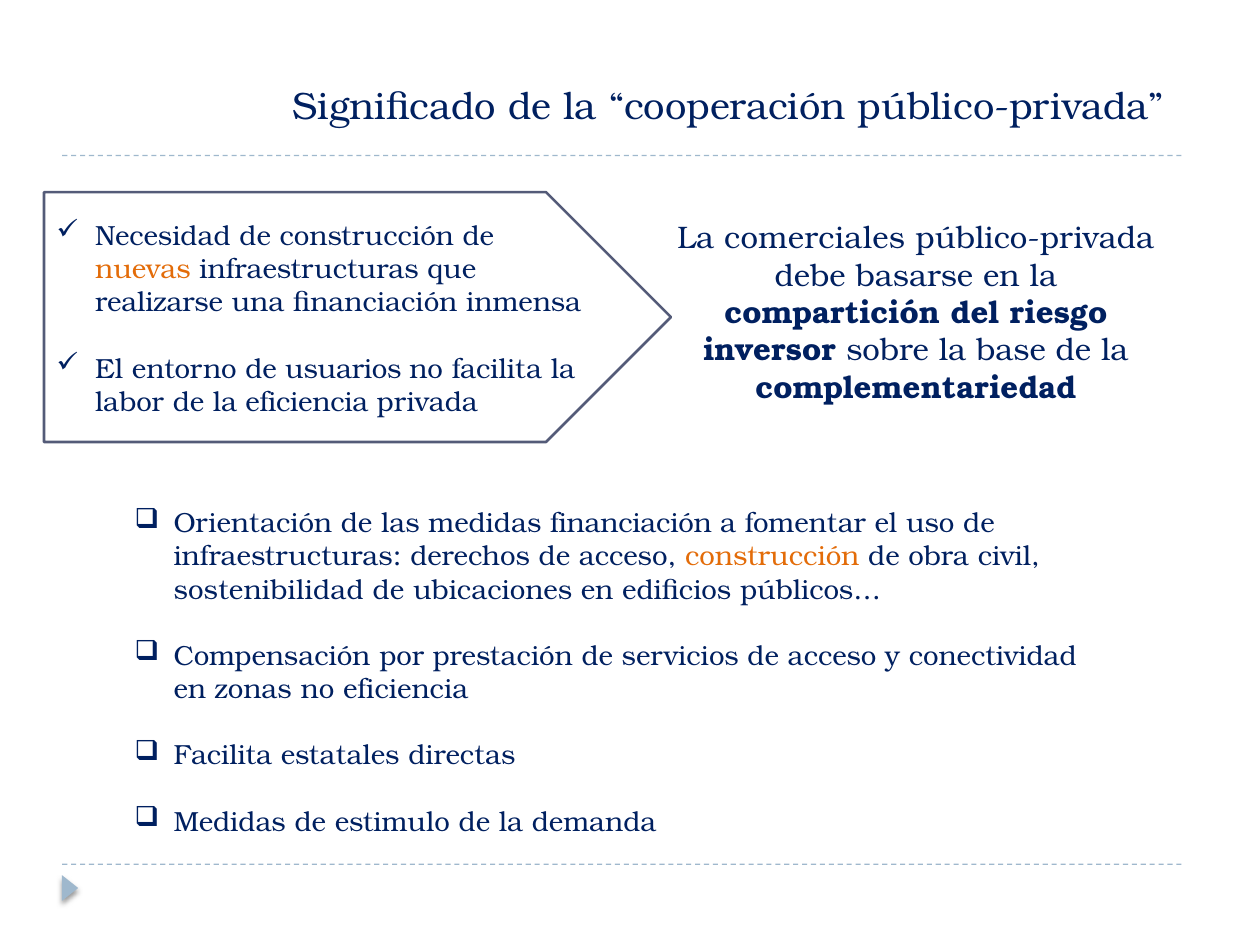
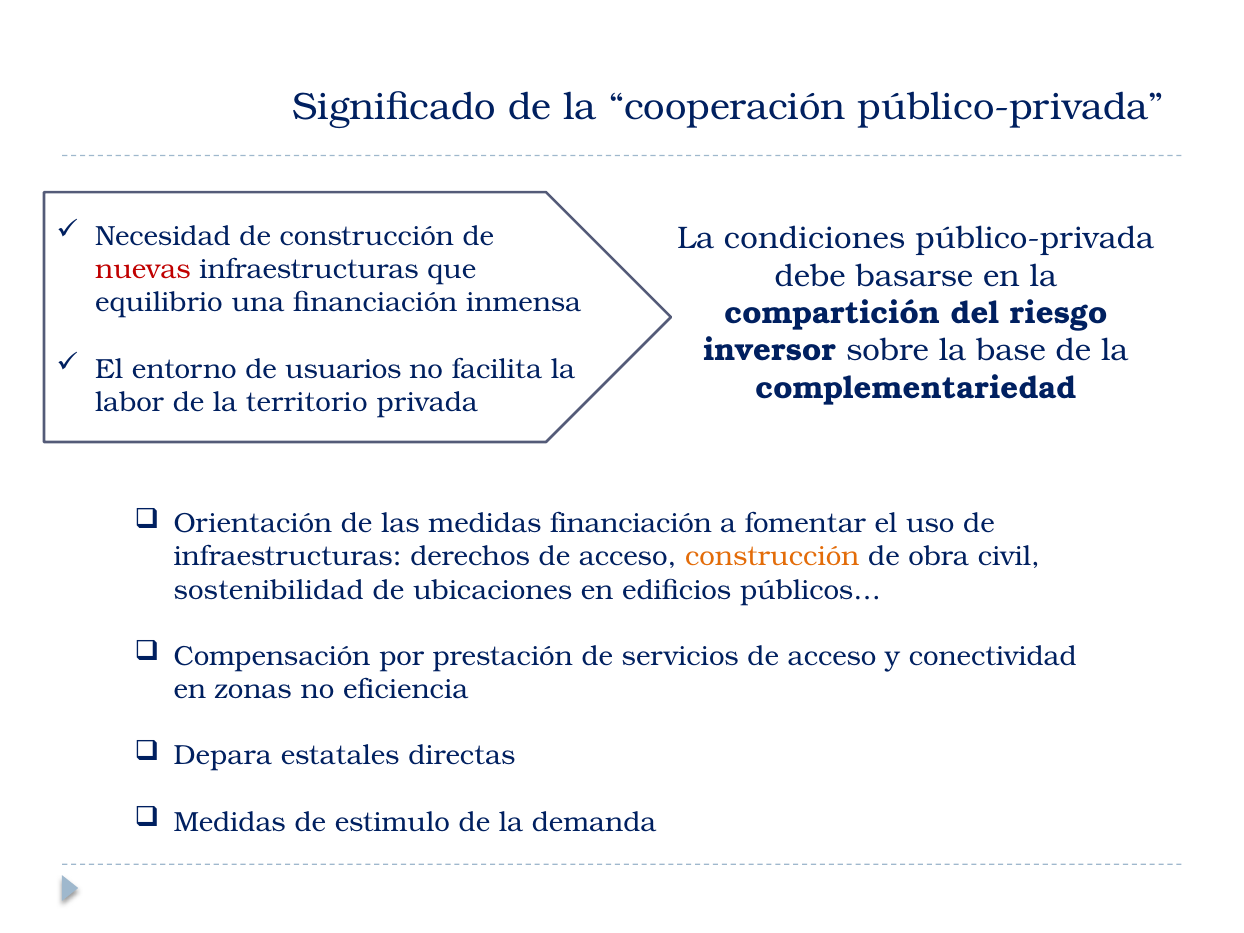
comerciales: comerciales -> condiciones (815, 239)
nuevas colour: orange -> red (143, 270)
realizarse: realizarse -> equilibrio (159, 303)
la eficiencia: eficiencia -> territorio (307, 402)
Facilita: Facilita -> Depara (223, 756)
